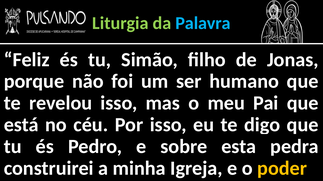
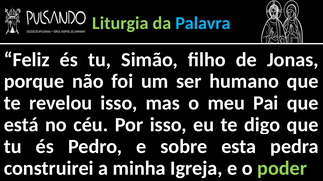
poder colour: yellow -> light green (282, 169)
